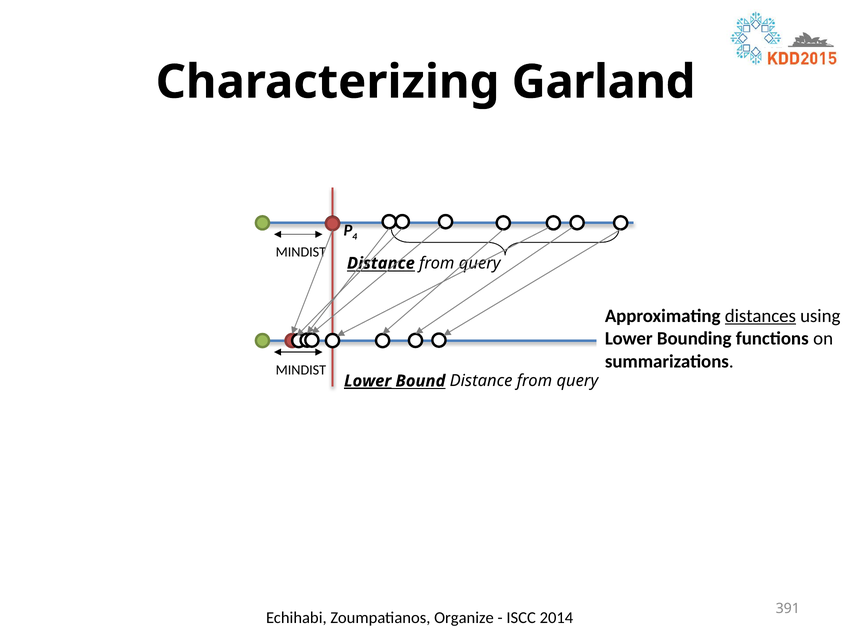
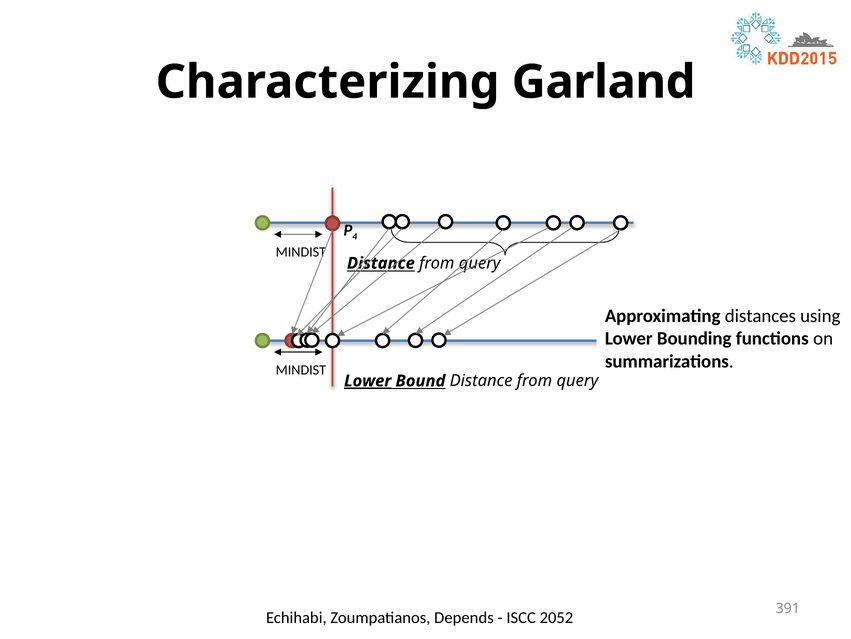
distances underline: present -> none (760, 316)
Organize: Organize -> Depends (464, 617)
2014: 2014 -> 2052 (556, 617)
